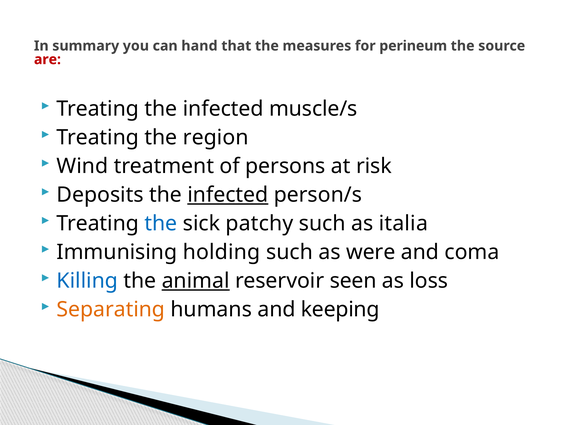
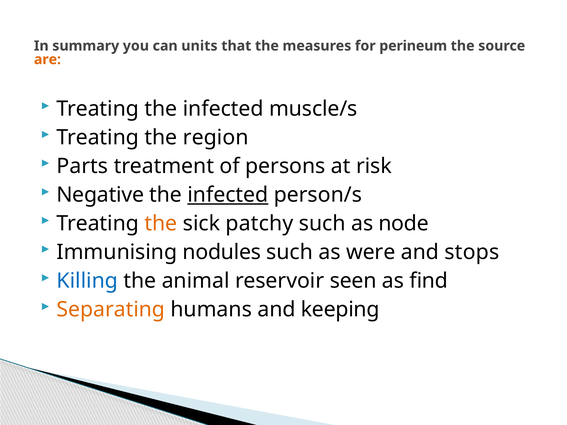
hand: hand -> units (199, 46)
are colour: red -> orange (47, 60)
Wind: Wind -> Parts (82, 166)
Deposits: Deposits -> Negative (100, 195)
the colour: blue -> orange (161, 224)
italia: italia -> node (404, 224)
holding: holding -> nodules (222, 252)
coma: coma -> stops (472, 252)
animal underline: present -> none (196, 281)
loss: loss -> find (429, 281)
